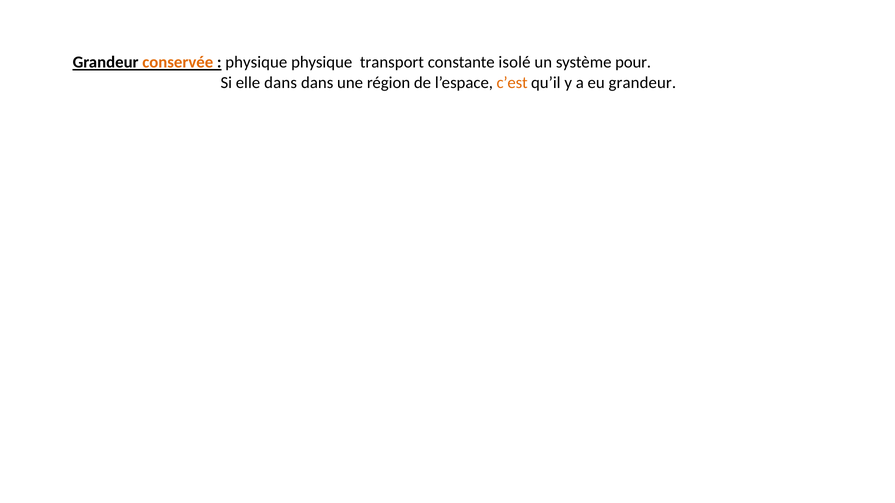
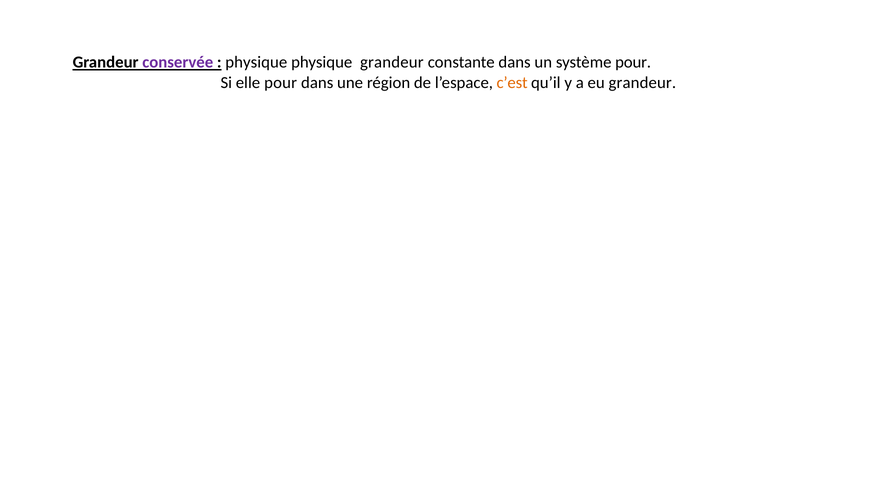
conservée colour: orange -> purple (178, 62)
physique transport: transport -> grandeur (392, 62)
constante isolé: isolé -> dans (515, 62)
elle dans: dans -> pour (281, 83)
